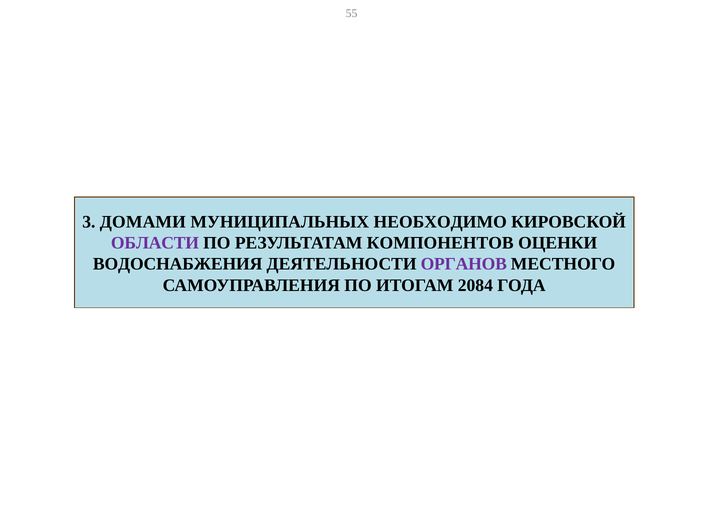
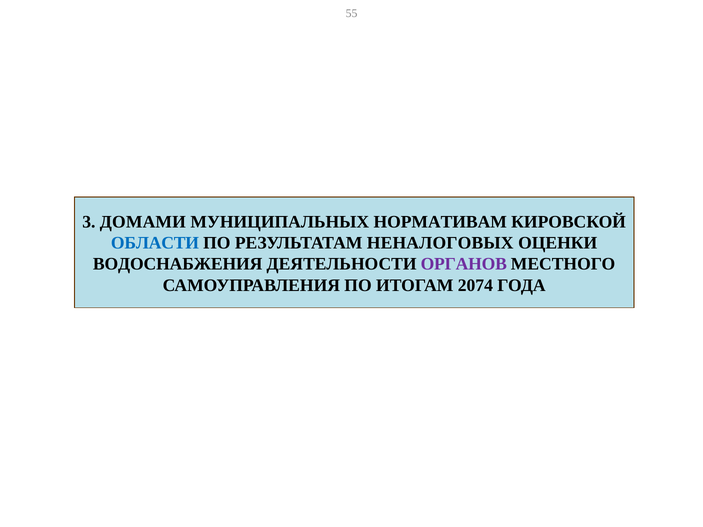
НЕОБХОДИМО: НЕОБХОДИМО -> НОРМАТИВАМ (440, 222)
ОБЛАСТИ colour: purple -> blue (155, 243)
КОМПОНЕНТОВ: КОМПОНЕНТОВ -> НЕНАЛОГОВЫХ (440, 243)
2084: 2084 -> 2074 (475, 285)
